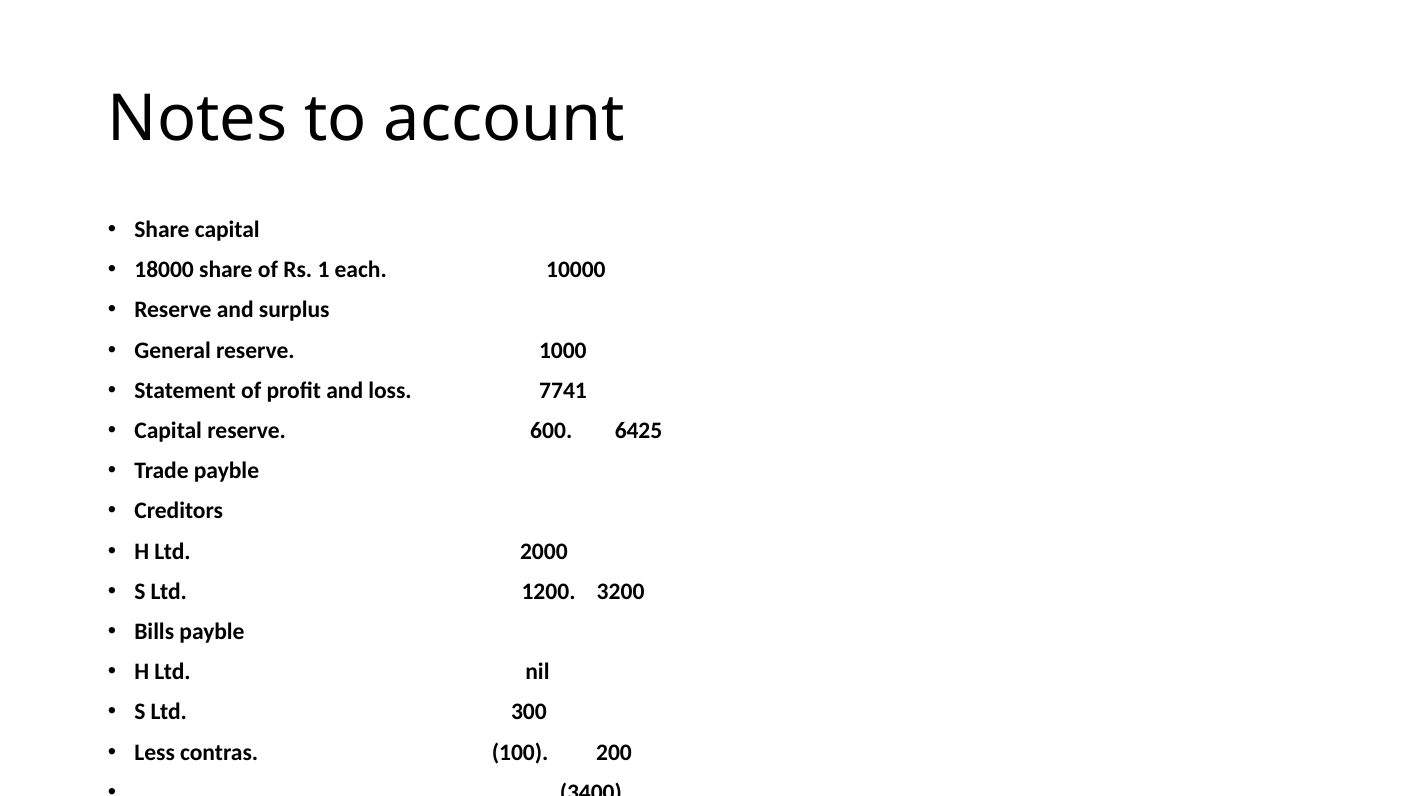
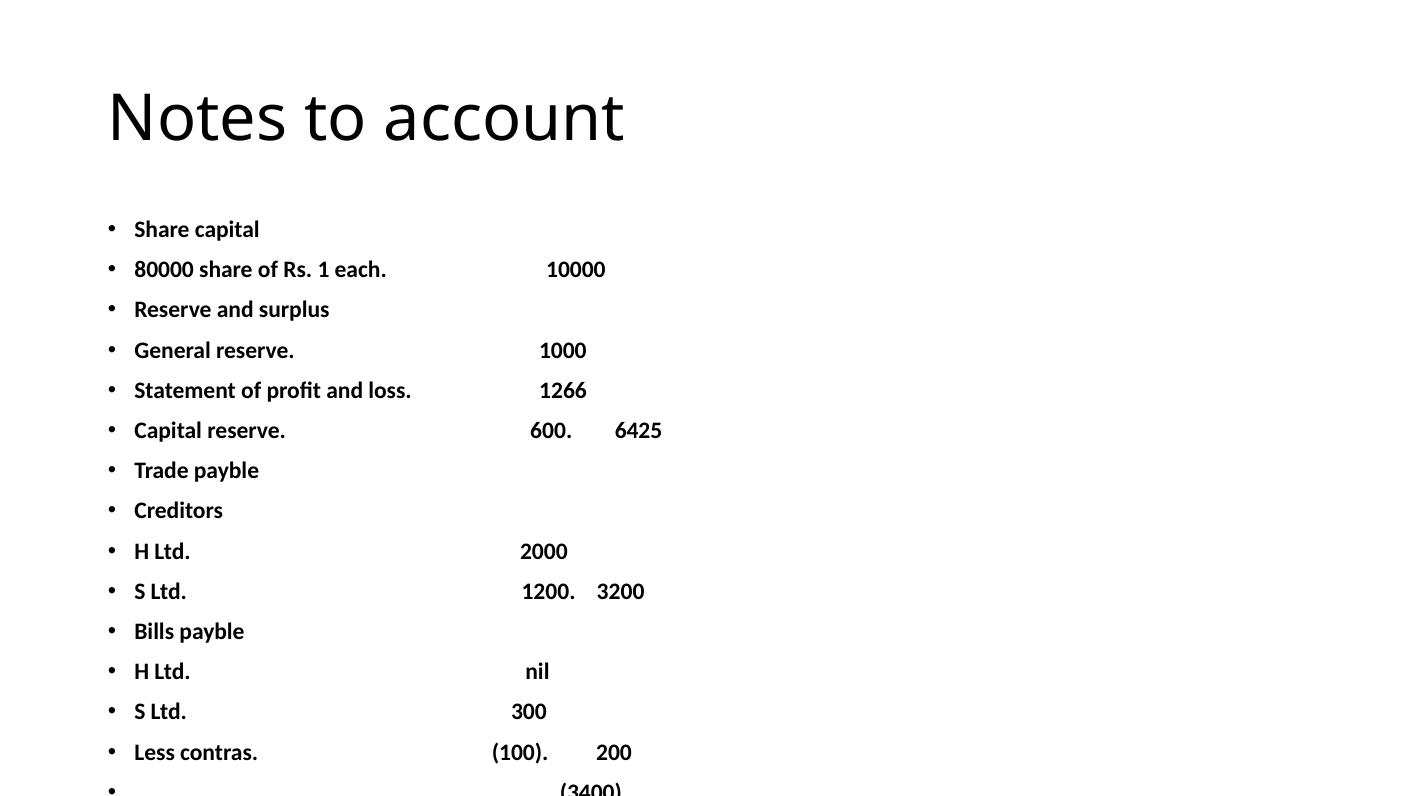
18000: 18000 -> 80000 (164, 270)
7741: 7741 -> 1266 (563, 391)
